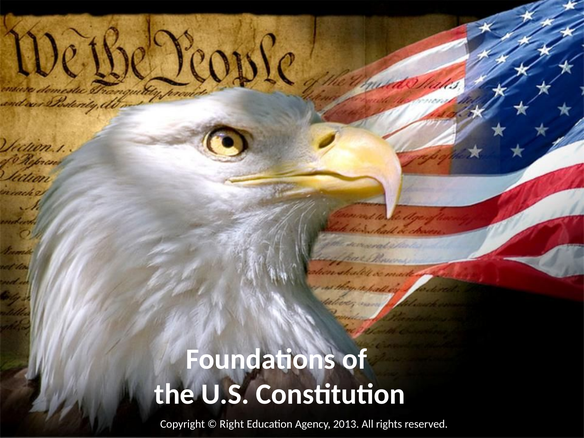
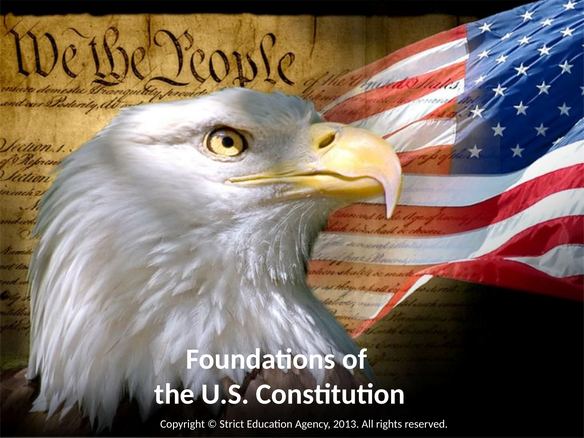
Right: Right -> Strict (232, 424)
